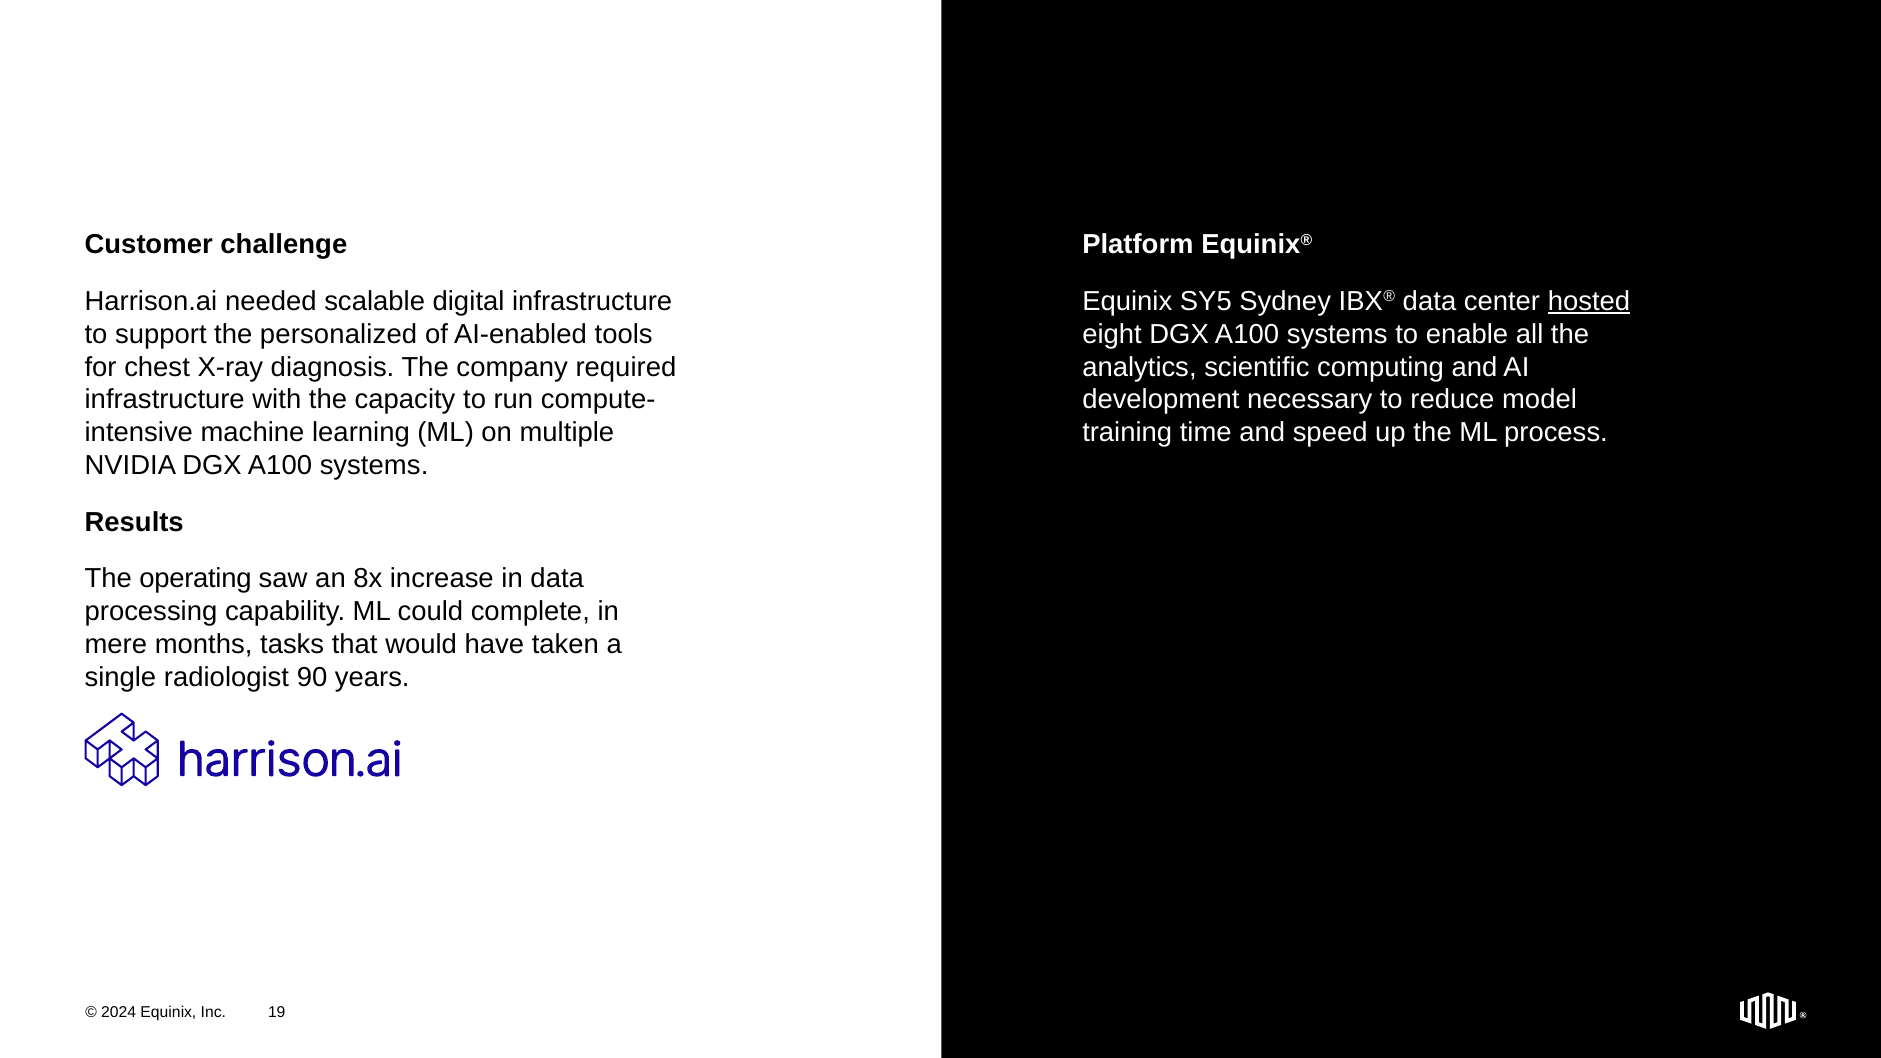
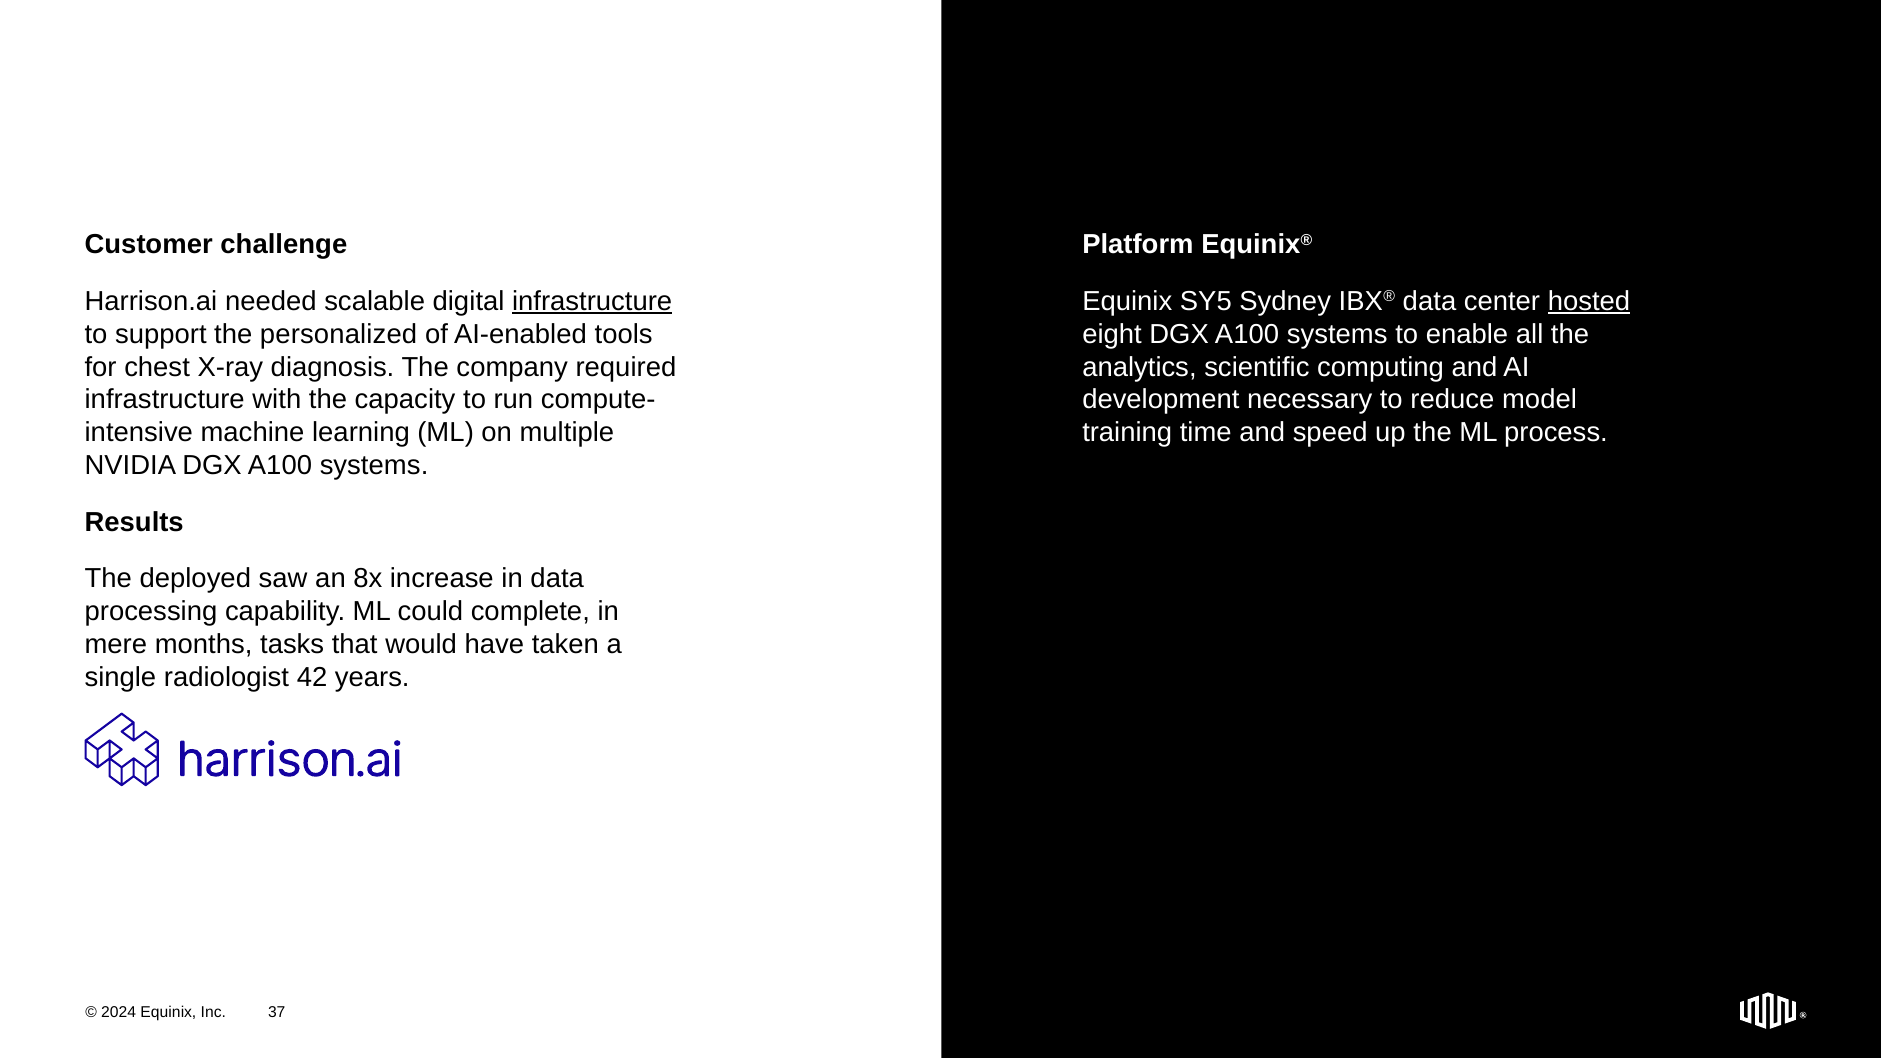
infrastructure underline: none -> present (592, 301)
operating: operating -> deployed (195, 579)
90: 90 -> 42 (312, 677)
19: 19 -> 37 (277, 1012)
